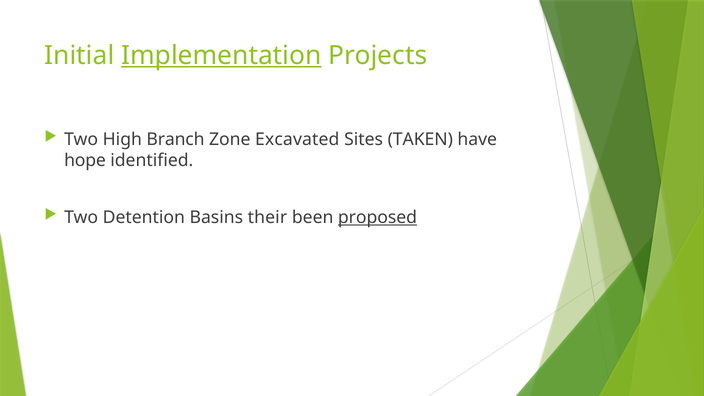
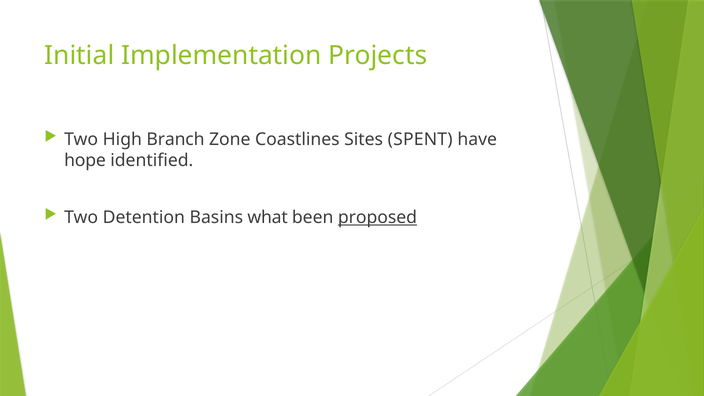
Implementation underline: present -> none (221, 56)
Excavated: Excavated -> Coastlines (297, 139)
TAKEN: TAKEN -> SPENT (420, 139)
their: their -> what (268, 217)
